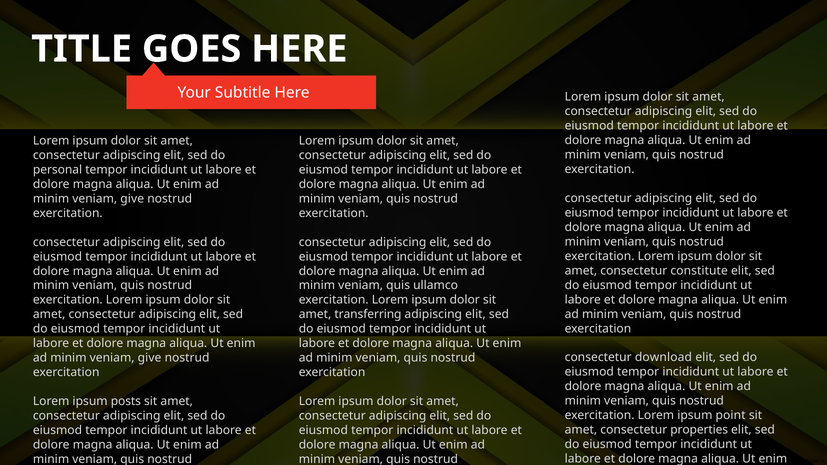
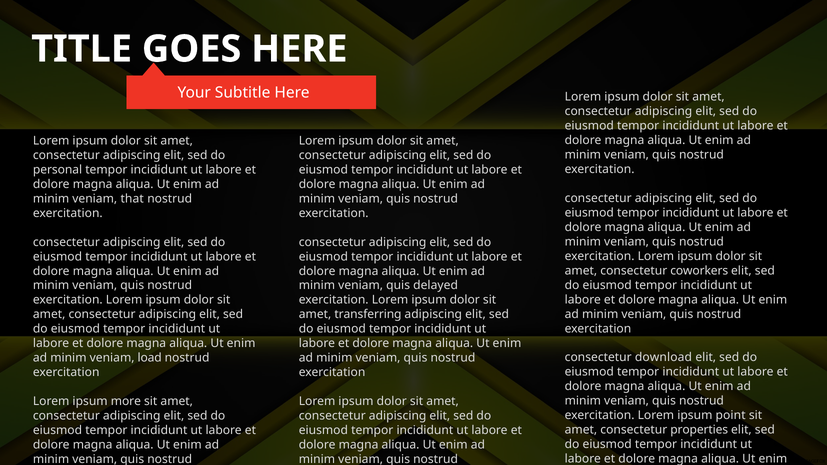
give: give -> that (132, 199)
constitute: constitute -> coworkers (699, 271)
ullamco: ullamco -> delayed (436, 286)
give: give -> load (150, 358)
posts: posts -> more (126, 401)
